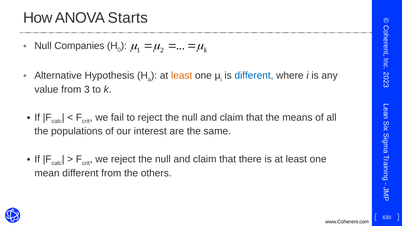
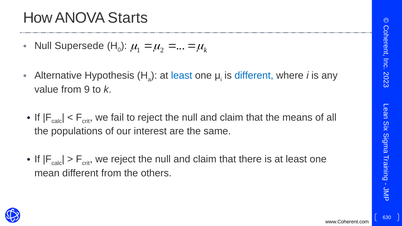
Companies: Companies -> Supersede (79, 46)
least colour: orange -> blue (182, 76)
from 3: 3 -> 9 (87, 89)
